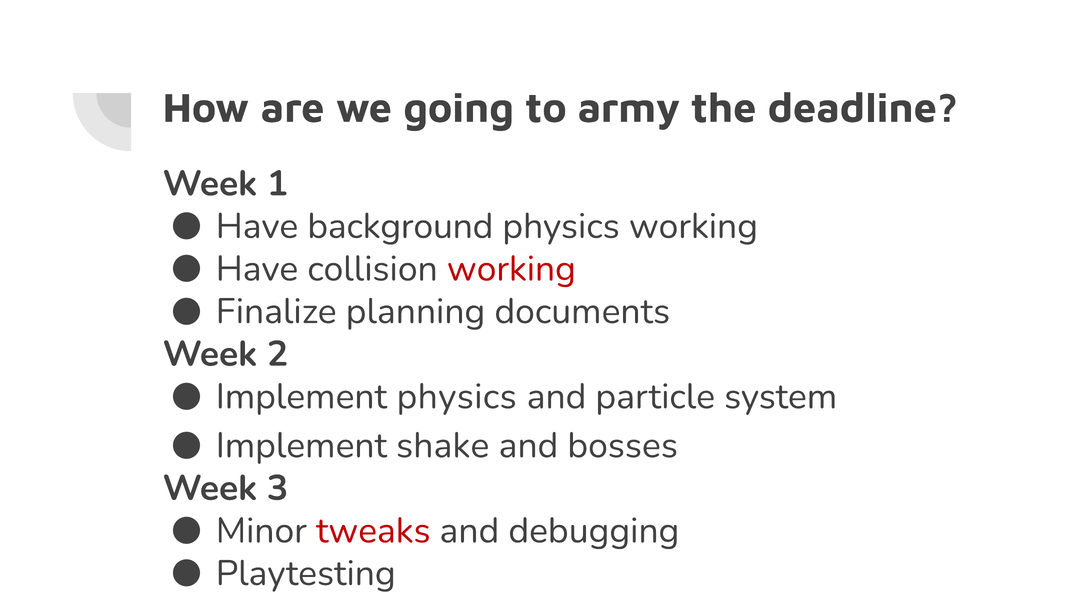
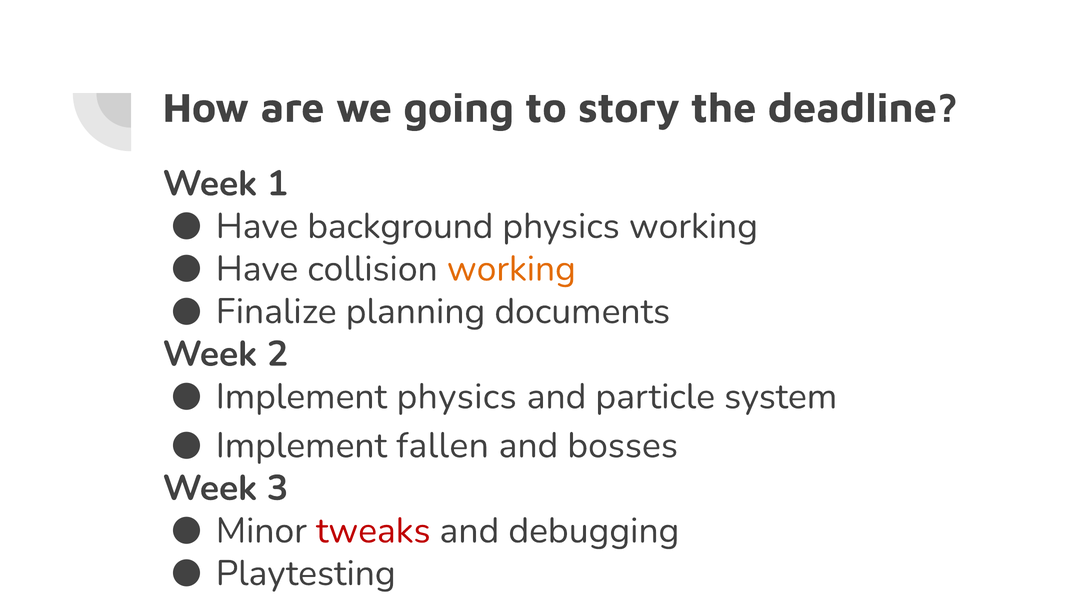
army: army -> story (629, 108)
working colour: red -> orange (511, 269)
shake: shake -> fallen (443, 446)
